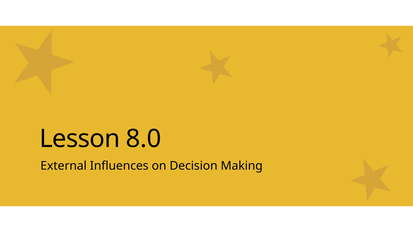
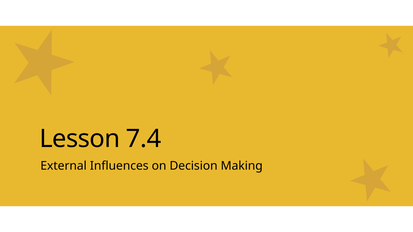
8.0: 8.0 -> 7.4 (144, 139)
